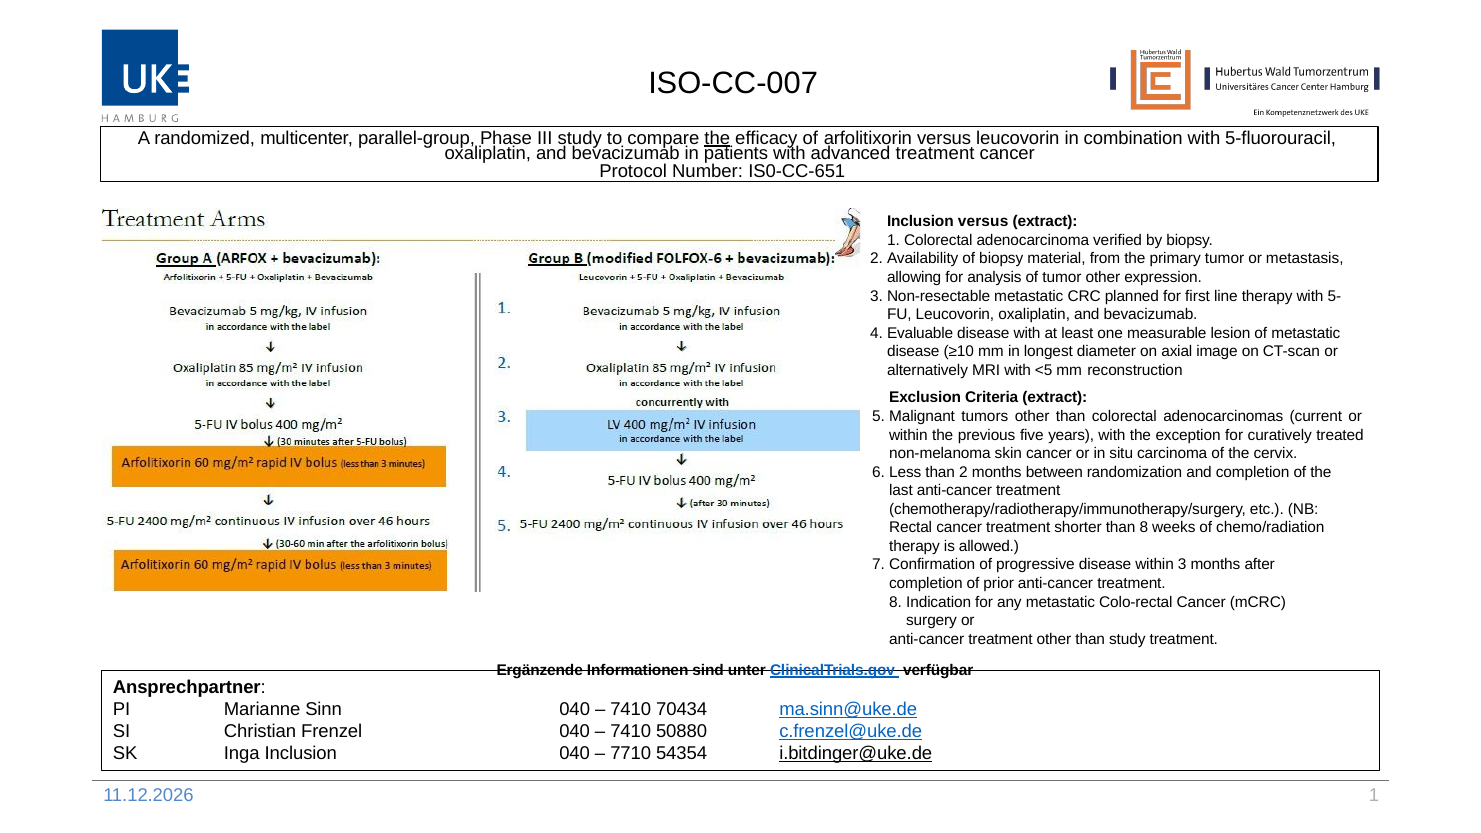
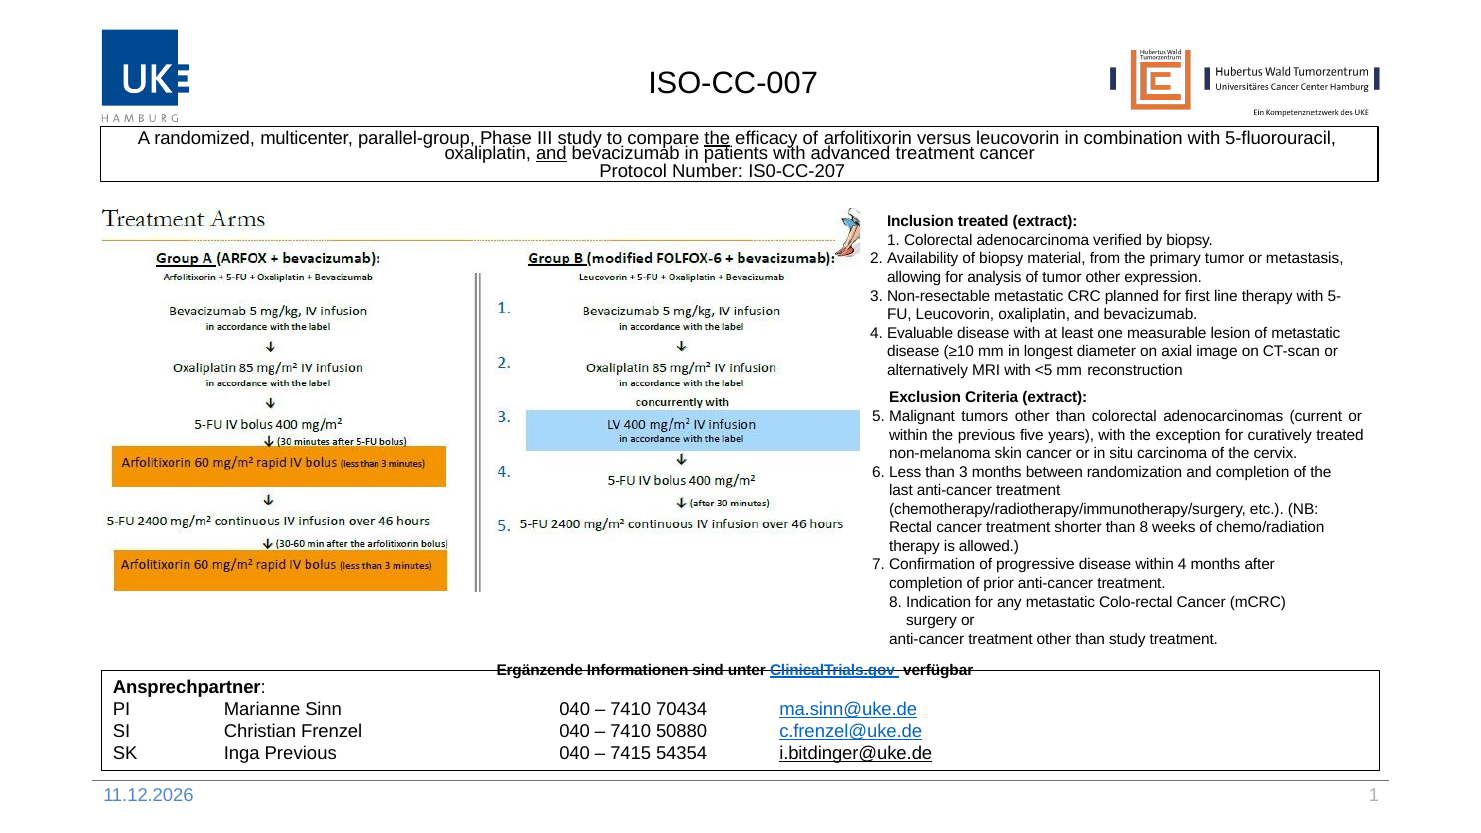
and underline: none -> present (551, 154)
IS0-CC-651: IS0-CC-651 -> IS0-CC-207 (797, 172)
Inclusion versus: versus -> treated (983, 222)
than 2: 2 -> 3 (963, 472)
within 3: 3 -> 4 (1182, 565)
Inga Inclusion: Inclusion -> Previous (301, 753)
7710: 7710 -> 7415 (631, 753)
